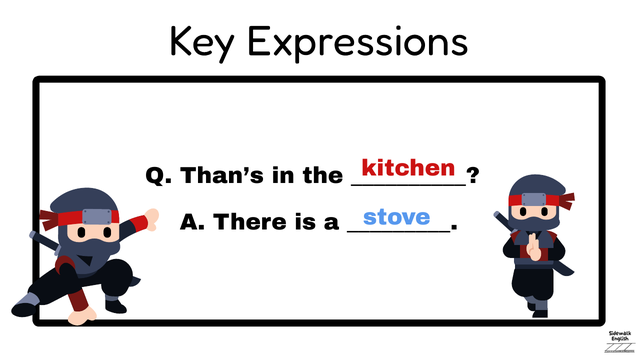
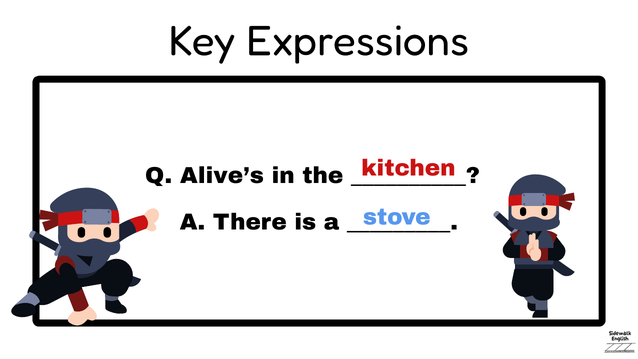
Than’s: Than’s -> Alive’s (222, 176)
